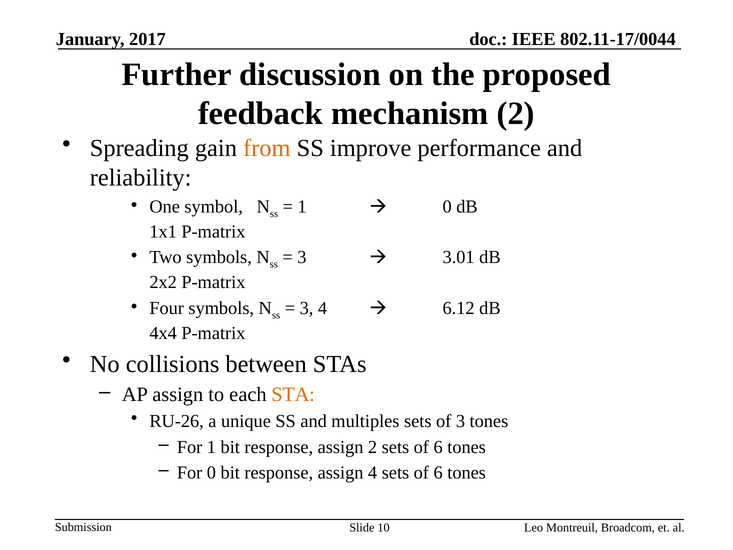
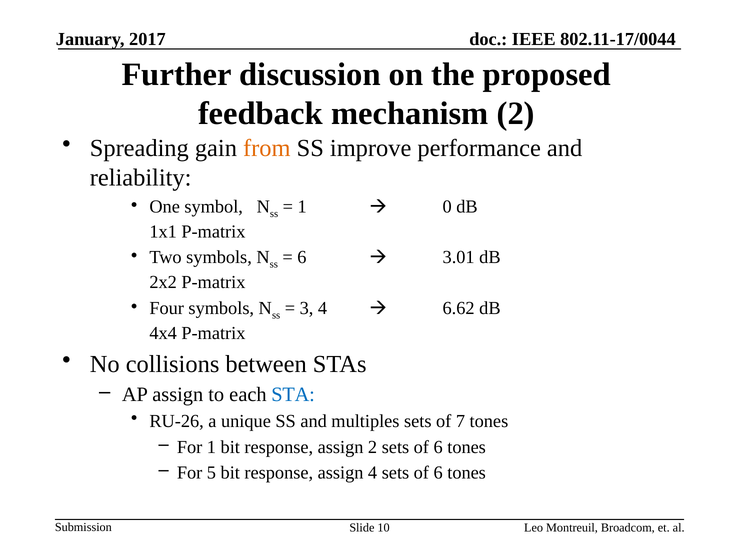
3: 3 -> 6 (302, 257)
6.12: 6.12 -> 6.62 (459, 308)
STA colour: orange -> blue (293, 394)
of 3: 3 -> 7 (460, 421)
For 0: 0 -> 5 (211, 473)
